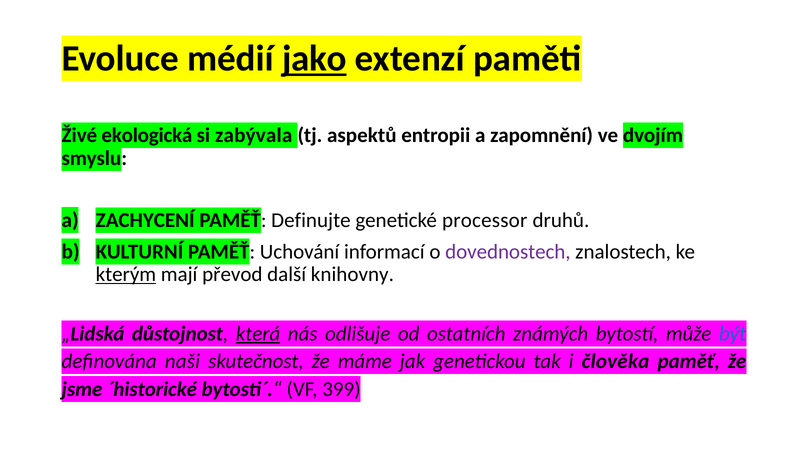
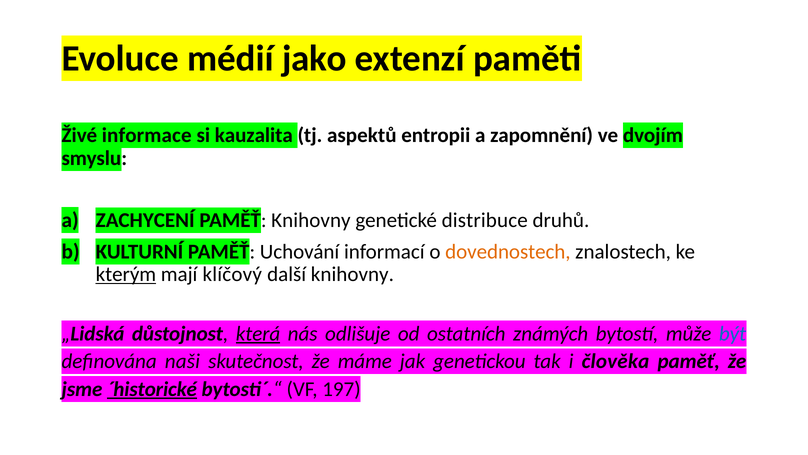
jako underline: present -> none (314, 59)
ekologická: ekologická -> informace (147, 135)
zabývala: zabývala -> kauzalita (254, 135)
PAMĚŤ Definujte: Definujte -> Knihovny (311, 220)
processor: processor -> distribuce (485, 220)
dovednostech colour: purple -> orange (508, 251)
převod: převod -> klíčový (232, 274)
´historické underline: none -> present (152, 389)
399: 399 -> 197 (341, 389)
